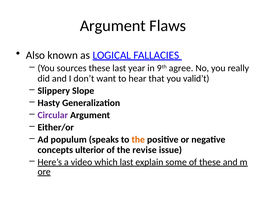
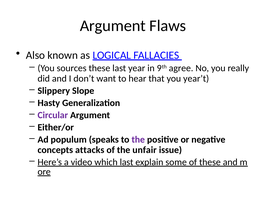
valid’t: valid’t -> year’t (196, 79)
the colour: orange -> purple (138, 140)
ulterior: ulterior -> attacks (90, 150)
revise: revise -> unfair (145, 150)
